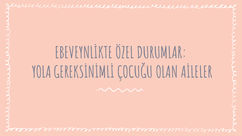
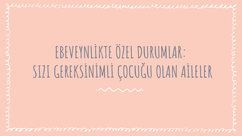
YOLA: YOLA -> SIZI (42, 72)
